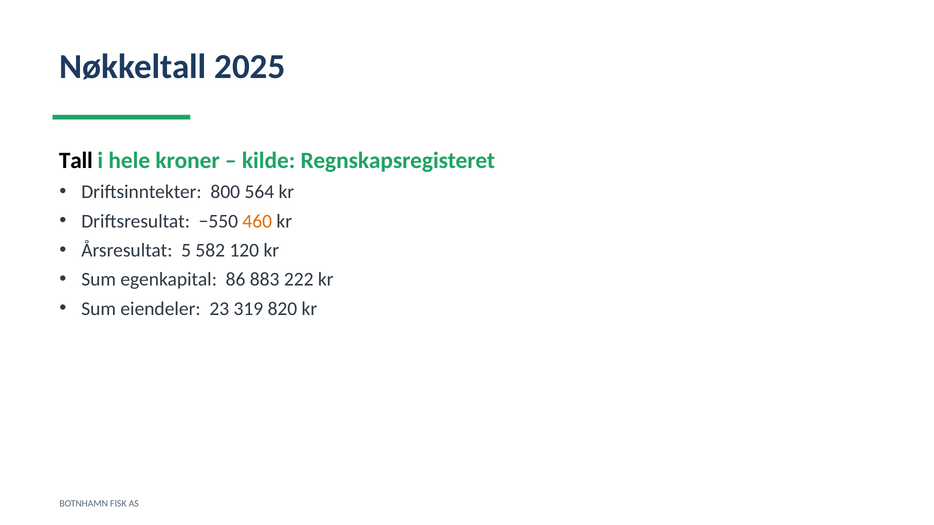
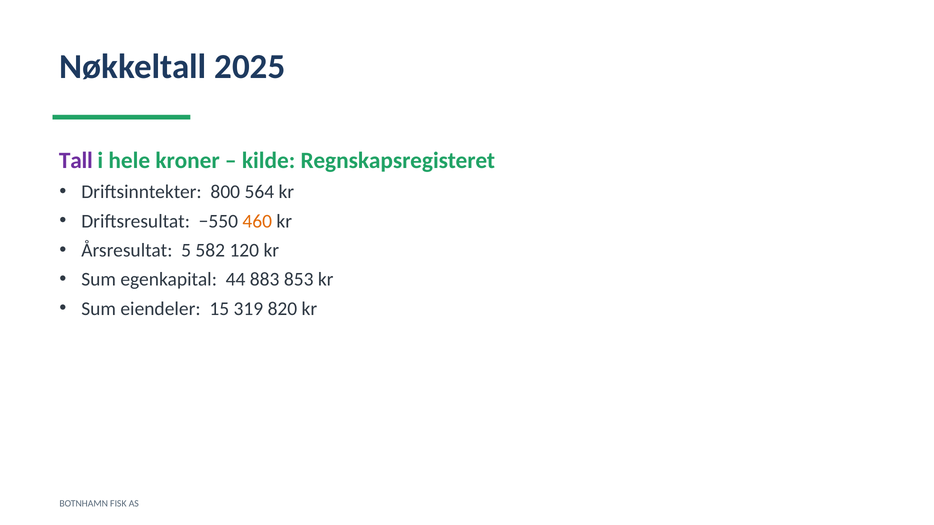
Tall colour: black -> purple (76, 161)
86: 86 -> 44 (236, 280)
222: 222 -> 853 (299, 280)
23: 23 -> 15 (219, 309)
